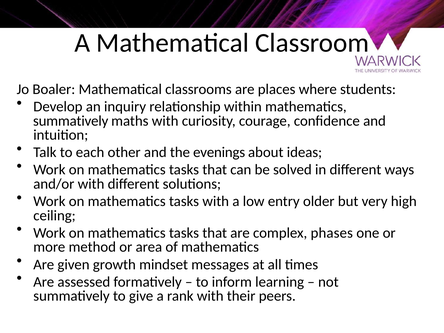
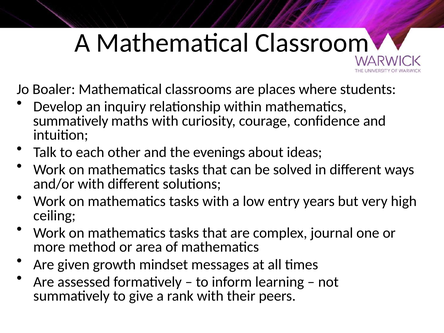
older: older -> years (319, 201)
phases: phases -> journal (332, 233)
